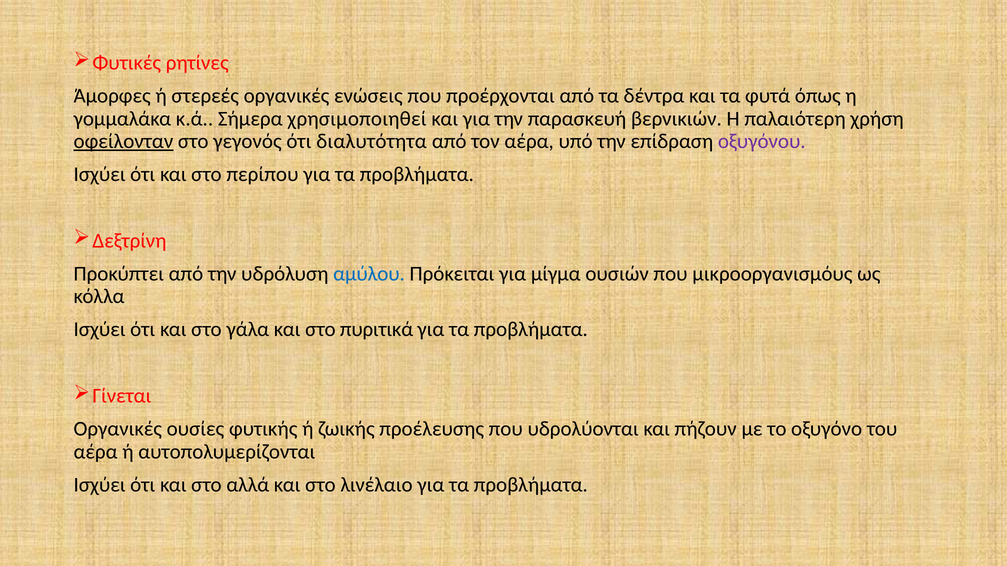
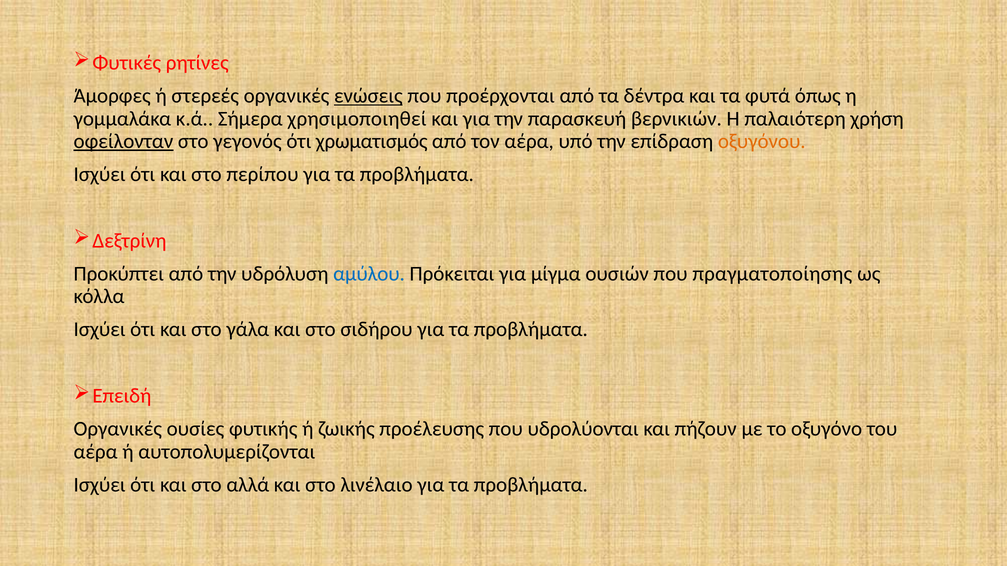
ενώσεις underline: none -> present (368, 96)
διαλυτότητα: διαλυτότητα -> χρωματισμός (372, 141)
οξυγόνου colour: purple -> orange (762, 141)
μικροοργανισμόυς: μικροοργανισμόυς -> πραγματοποίησης (772, 274)
πυριτικά: πυριτικά -> σιδήρου (376, 330)
Γίνεται: Γίνεται -> Επειδή (122, 396)
